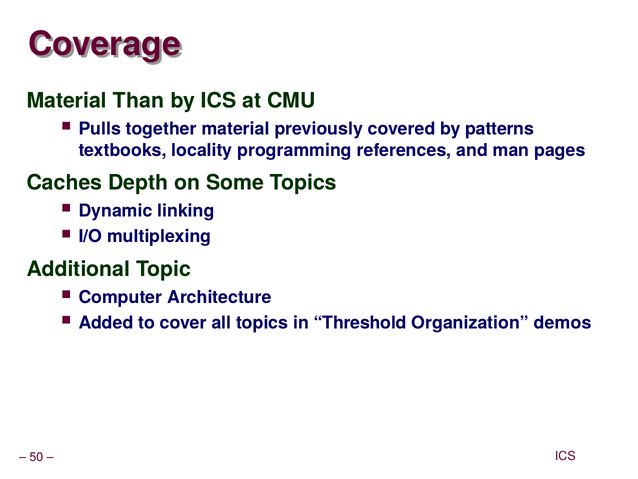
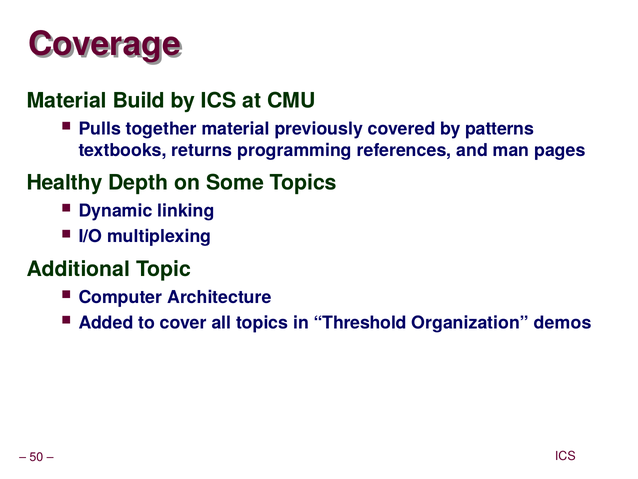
Than: Than -> Build (139, 101)
locality: locality -> returns (202, 150)
Caches: Caches -> Healthy (64, 182)
